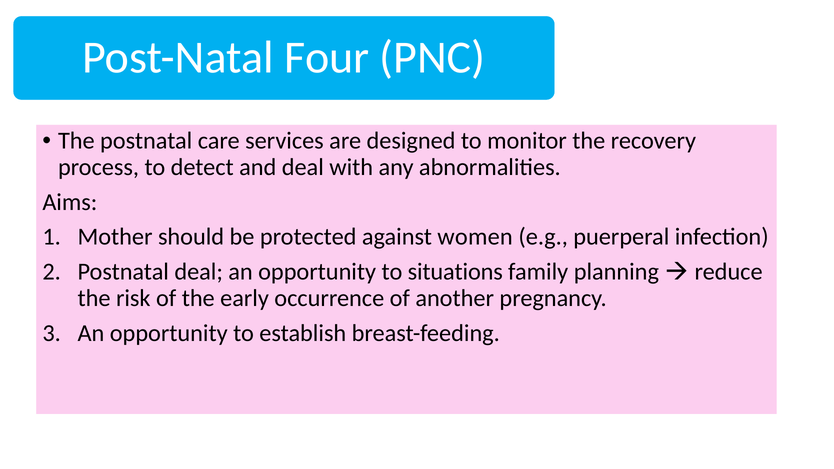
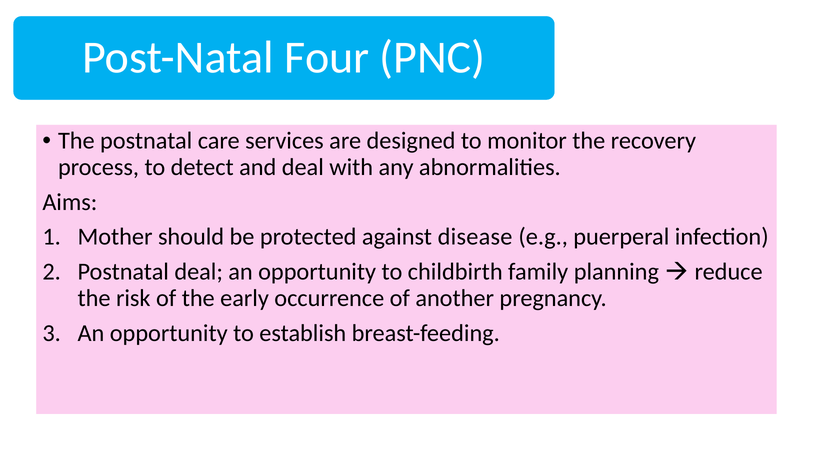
women: women -> disease (475, 237)
situations: situations -> childbirth (455, 272)
